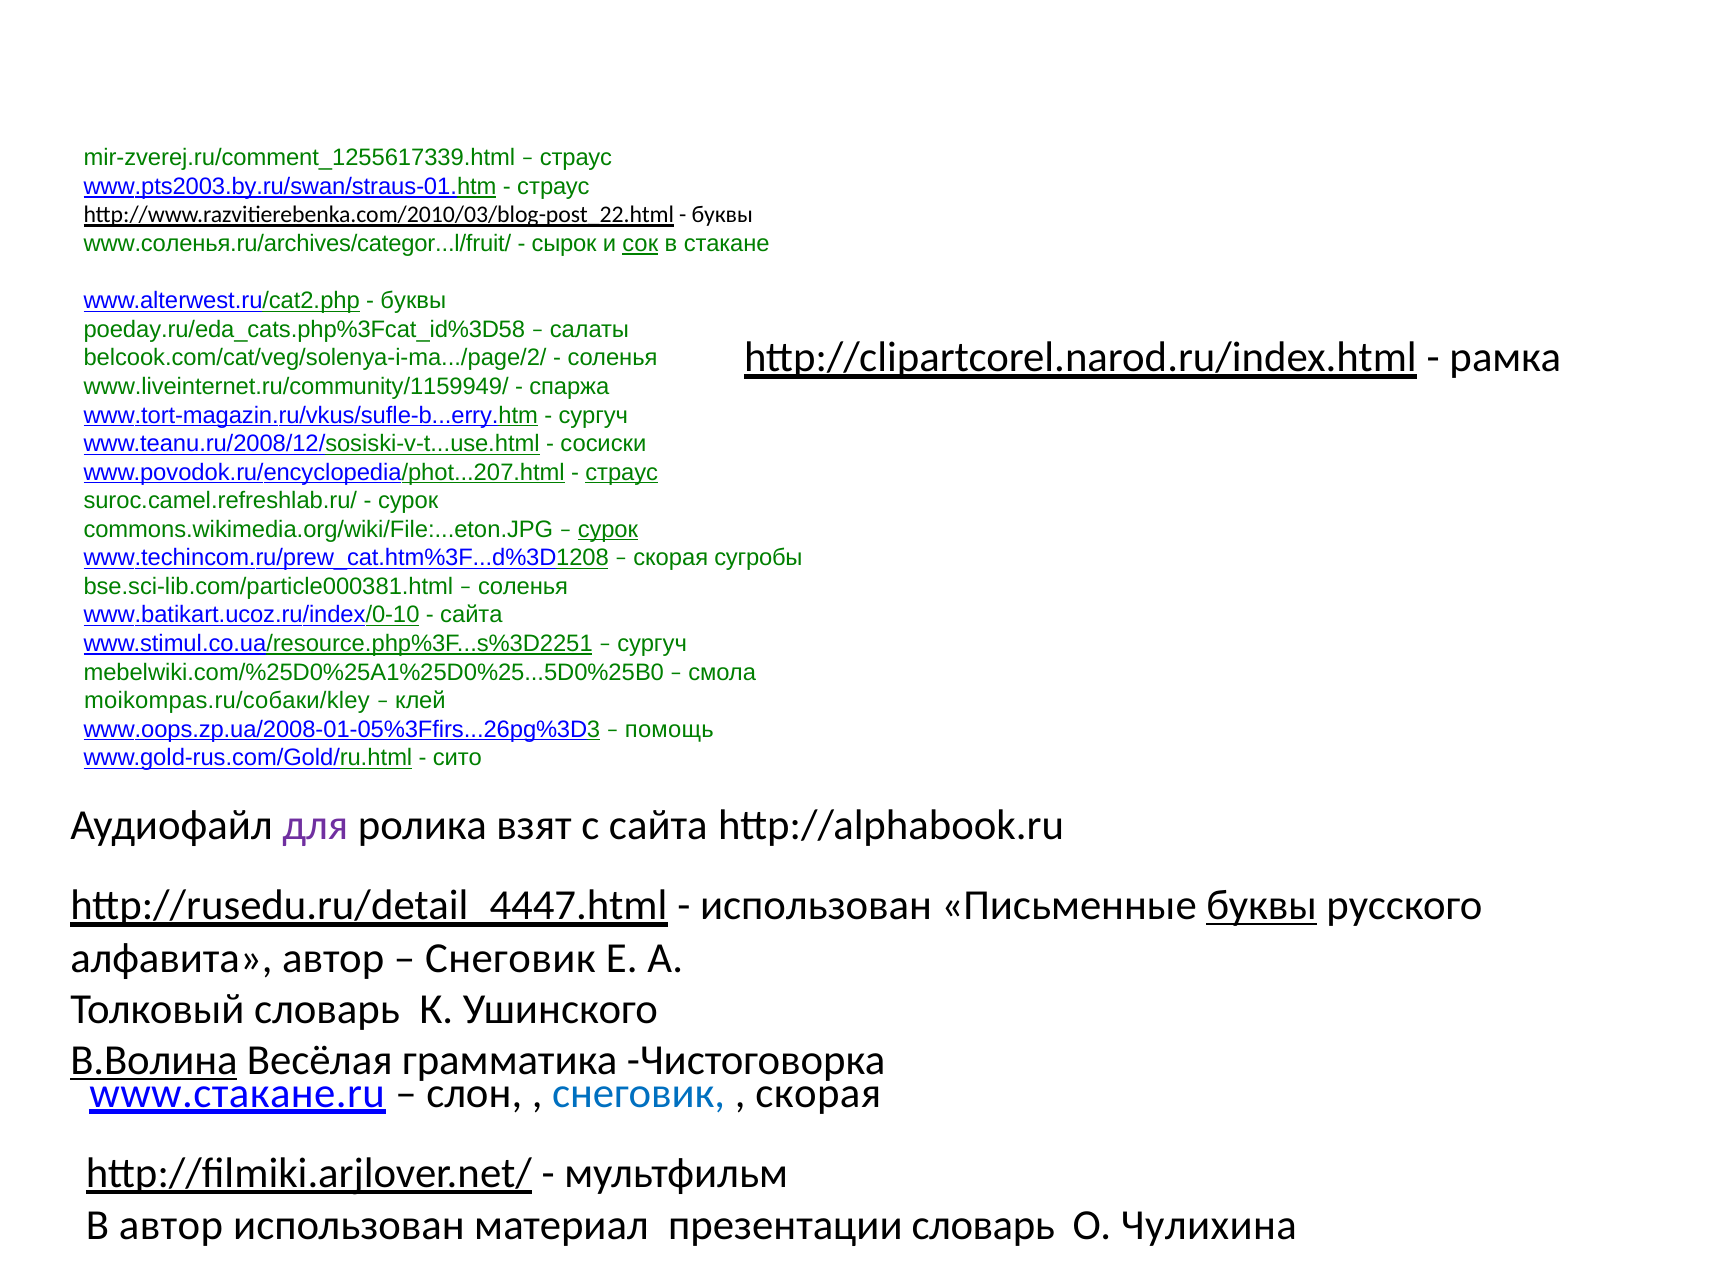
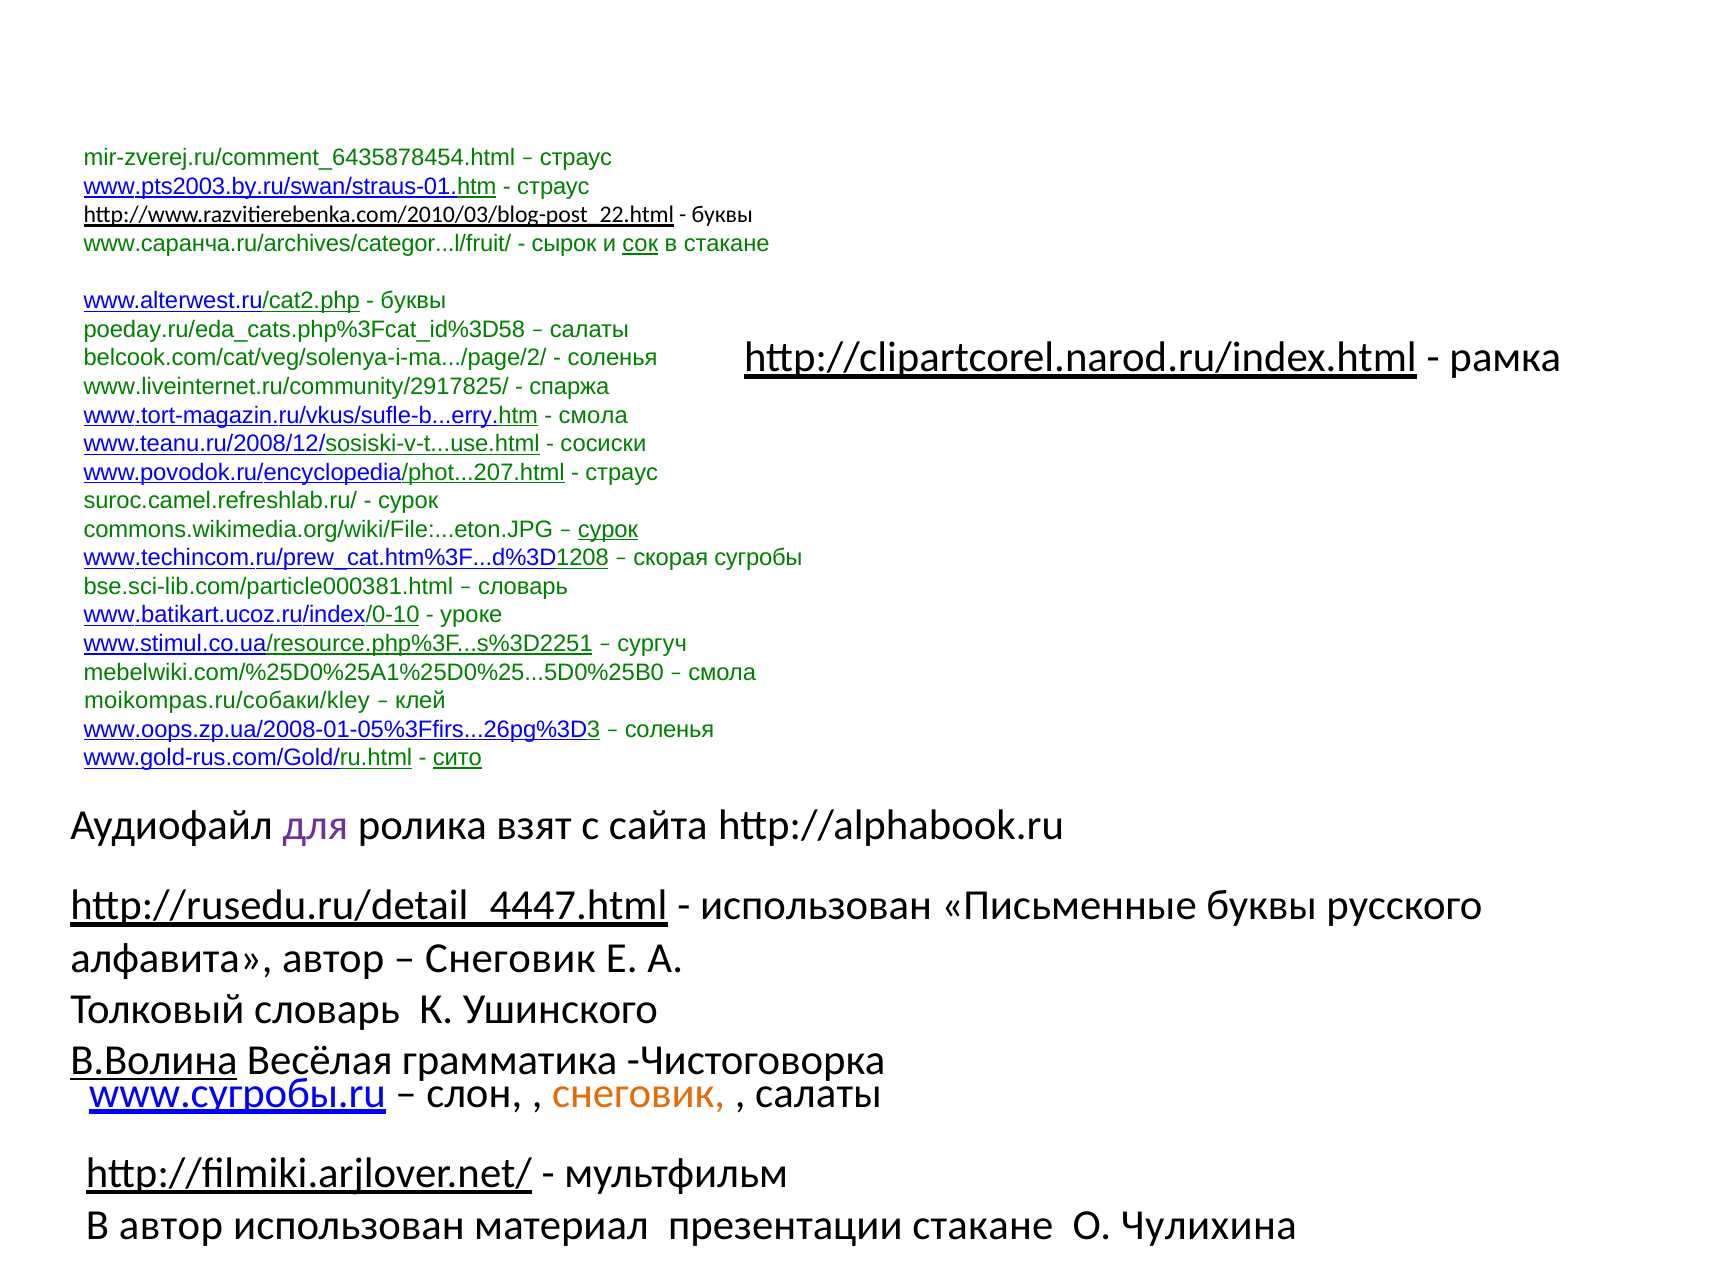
mir-zverej.ru/comment_1255617339.html: mir-zverej.ru/comment_1255617339.html -> mir-zverej.ru/comment_6435878454.html (299, 158)
www.соленья.ru/archives/categor...l/fruit/: www.соленья.ru/archives/categor...l/fruit/ -> www.саранча.ru/archives/categor...l/fruit/ (297, 244)
www.liveinternet.ru/community/1159949/: www.liveinternet.ru/community/1159949/ -> www.liveinternet.ru/community/2917825/ (296, 387)
сургуч: сургуч -> смола (593, 415)
страус underline: present -> none (622, 472)
соленья: соленья -> словарь (523, 587)
сайта: сайта -> уроке (471, 615)
помощь: помощь -> соленья (669, 729)
сито underline: none -> present (457, 758)
буквы underline: present -> none (1262, 906)
www.стакане.ru: www.стакане.ru -> www.сугробы.ru (237, 1093)
снеговик colour: blue -> orange (639, 1093)
скорая: скорая -> салаты (818, 1093)
презентации словарь: словарь -> стакане (983, 1225)
